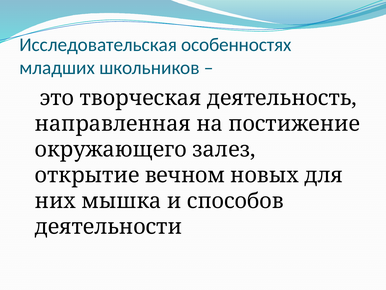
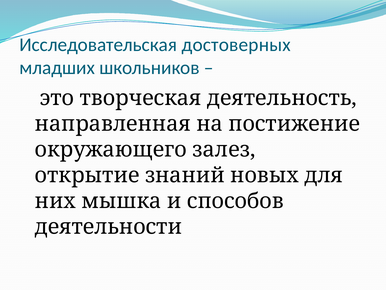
особенностях: особенностях -> достоверных (236, 45)
вечном: вечном -> знаний (185, 175)
